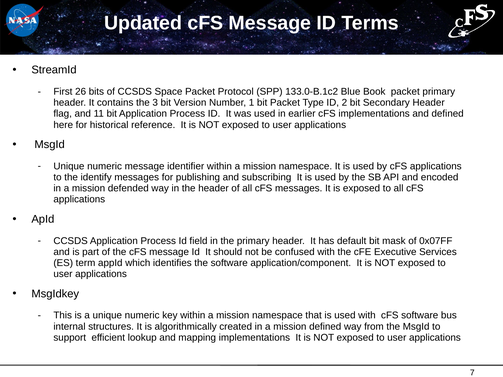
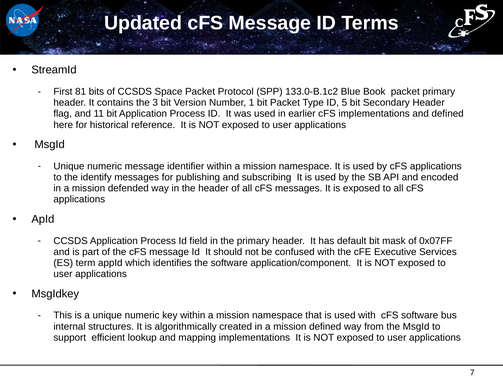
26: 26 -> 81 (81, 92)
2: 2 -> 5 (344, 103)
